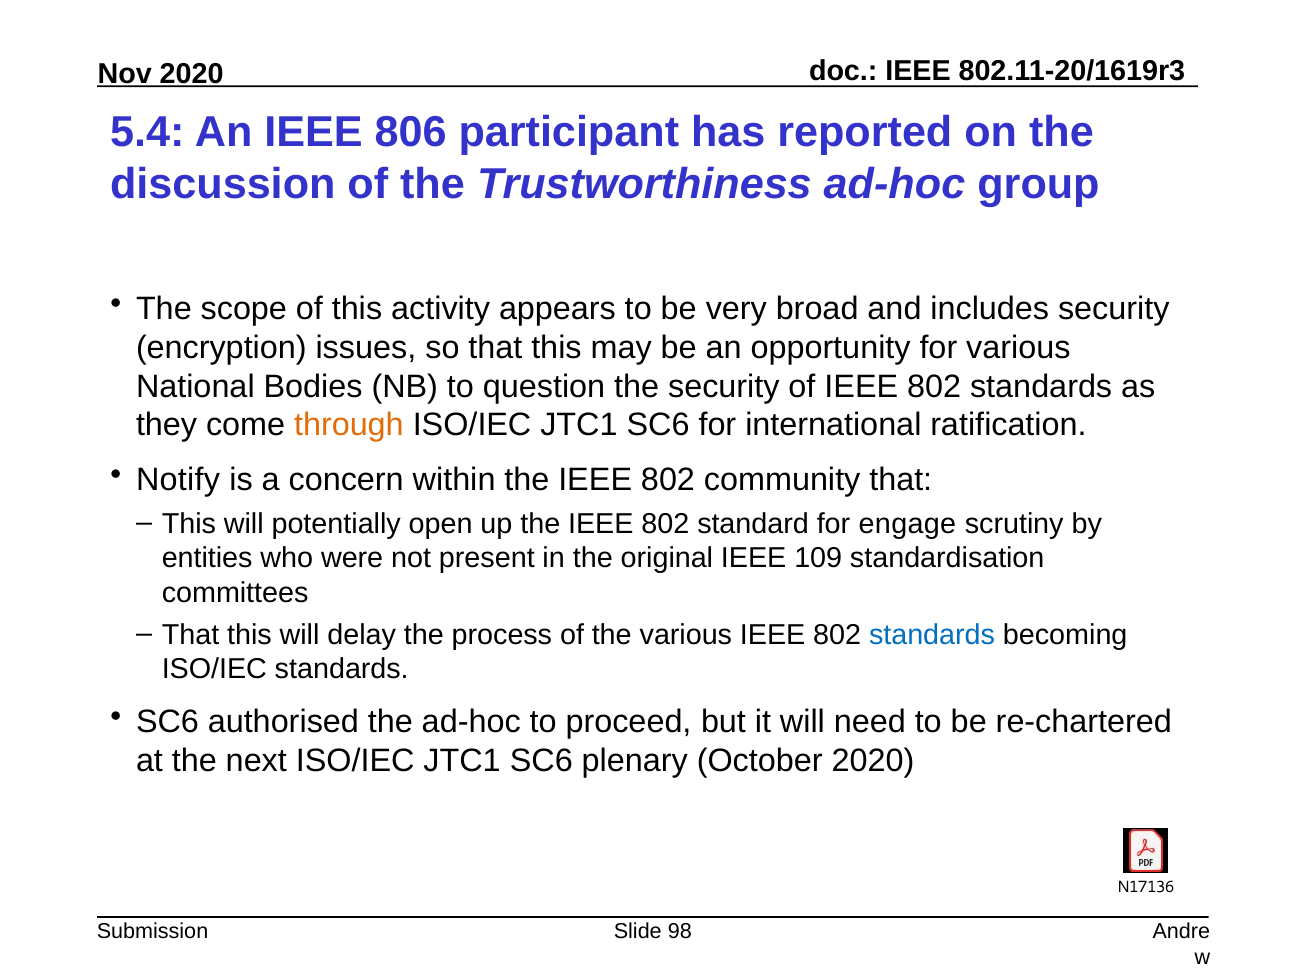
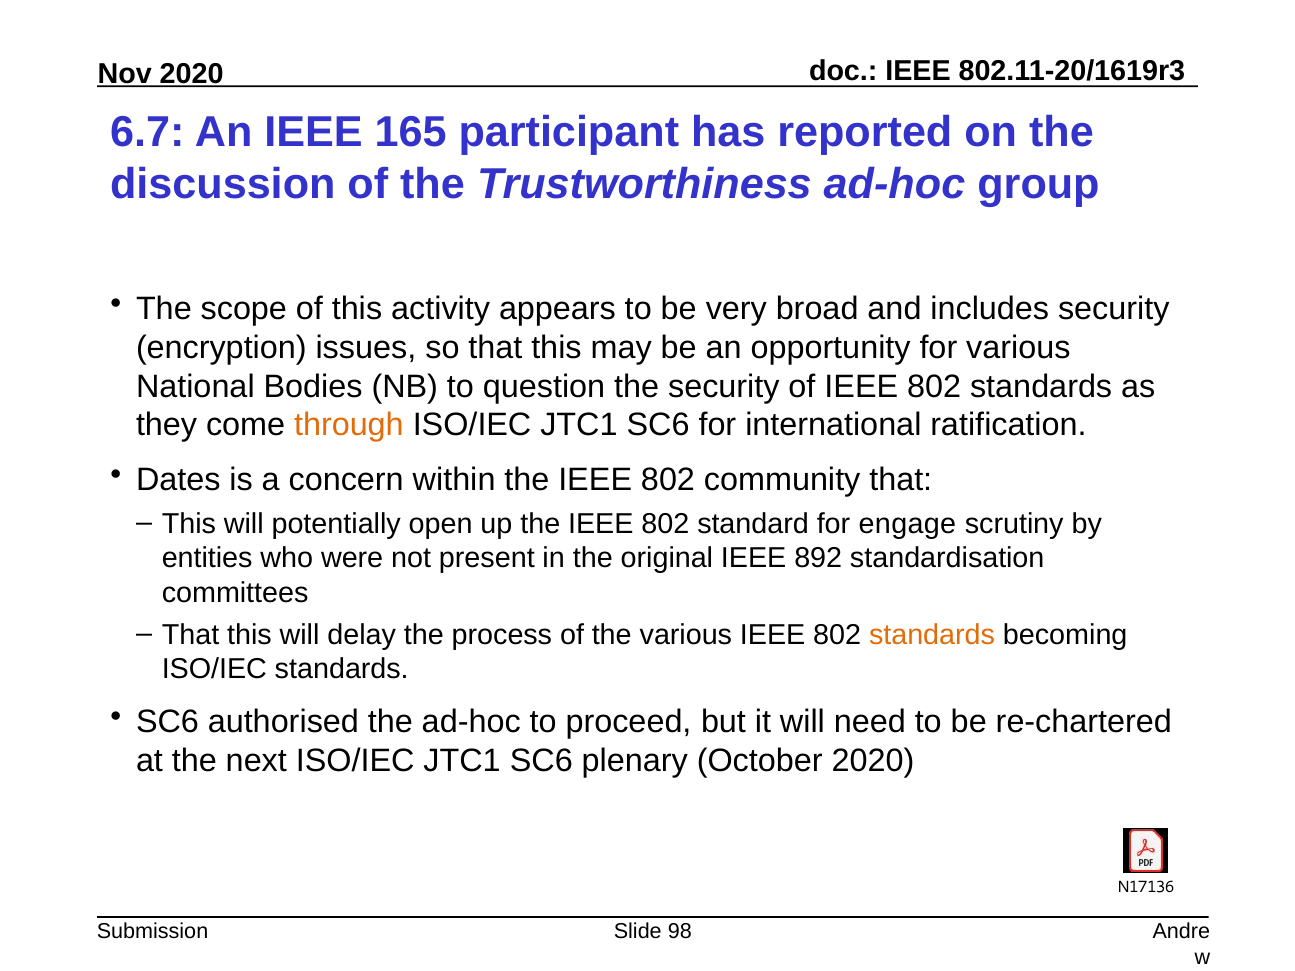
5.4: 5.4 -> 6.7 (147, 133)
806: 806 -> 165 (411, 133)
Notify: Notify -> Dates (178, 480)
109: 109 -> 892 (818, 559)
standards colour: blue -> orange (932, 635)
